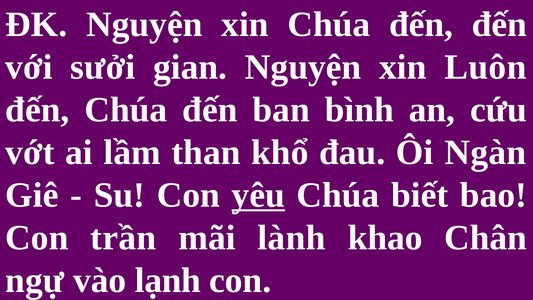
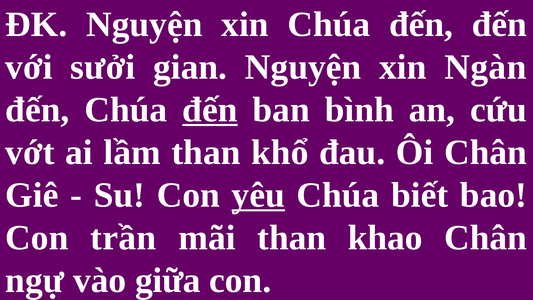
Luôn: Luôn -> Ngàn (485, 67)
đến underline: none -> present (210, 110)
Ôi Ngàn: Ngàn -> Chân (486, 152)
mãi lành: lành -> than (292, 238)
lạnh: lạnh -> giữa (168, 280)
